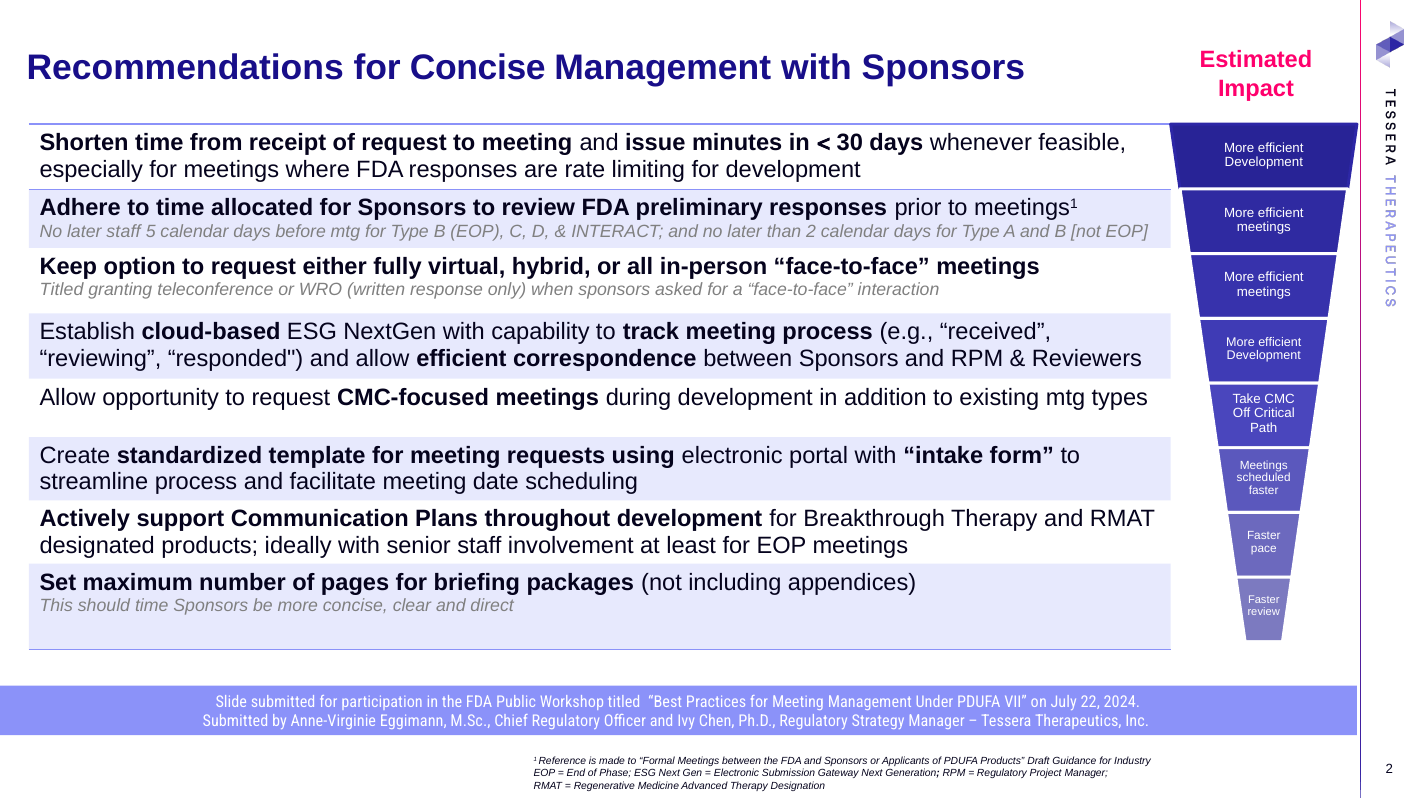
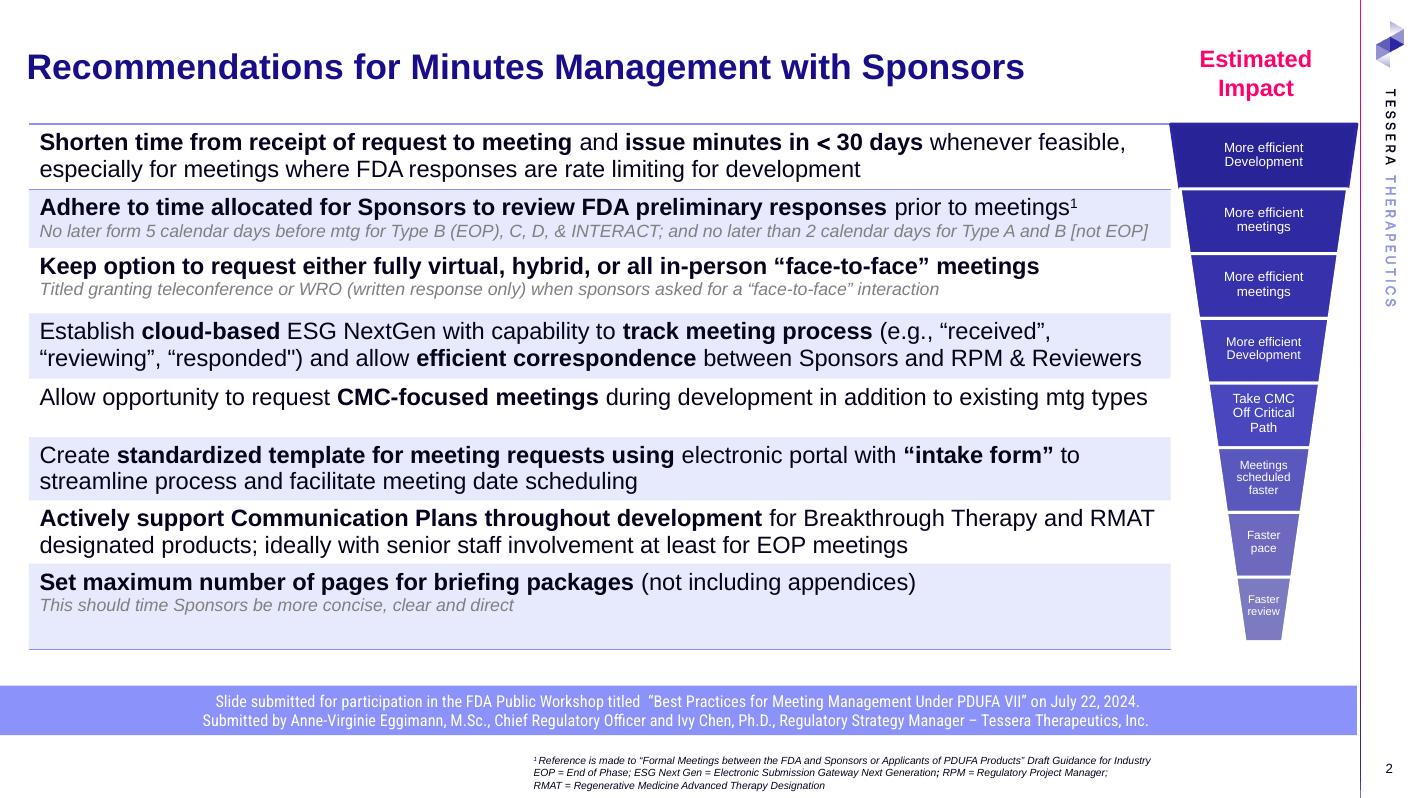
for Concise: Concise -> Minutes (478, 68)
later staff: staff -> form (124, 231)
